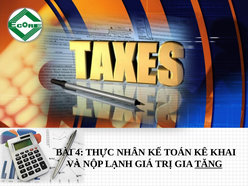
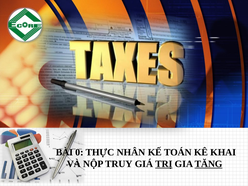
4: 4 -> 0 (79, 152)
LẠNH: LẠNH -> TRUY (119, 164)
TRỊ underline: none -> present (164, 164)
